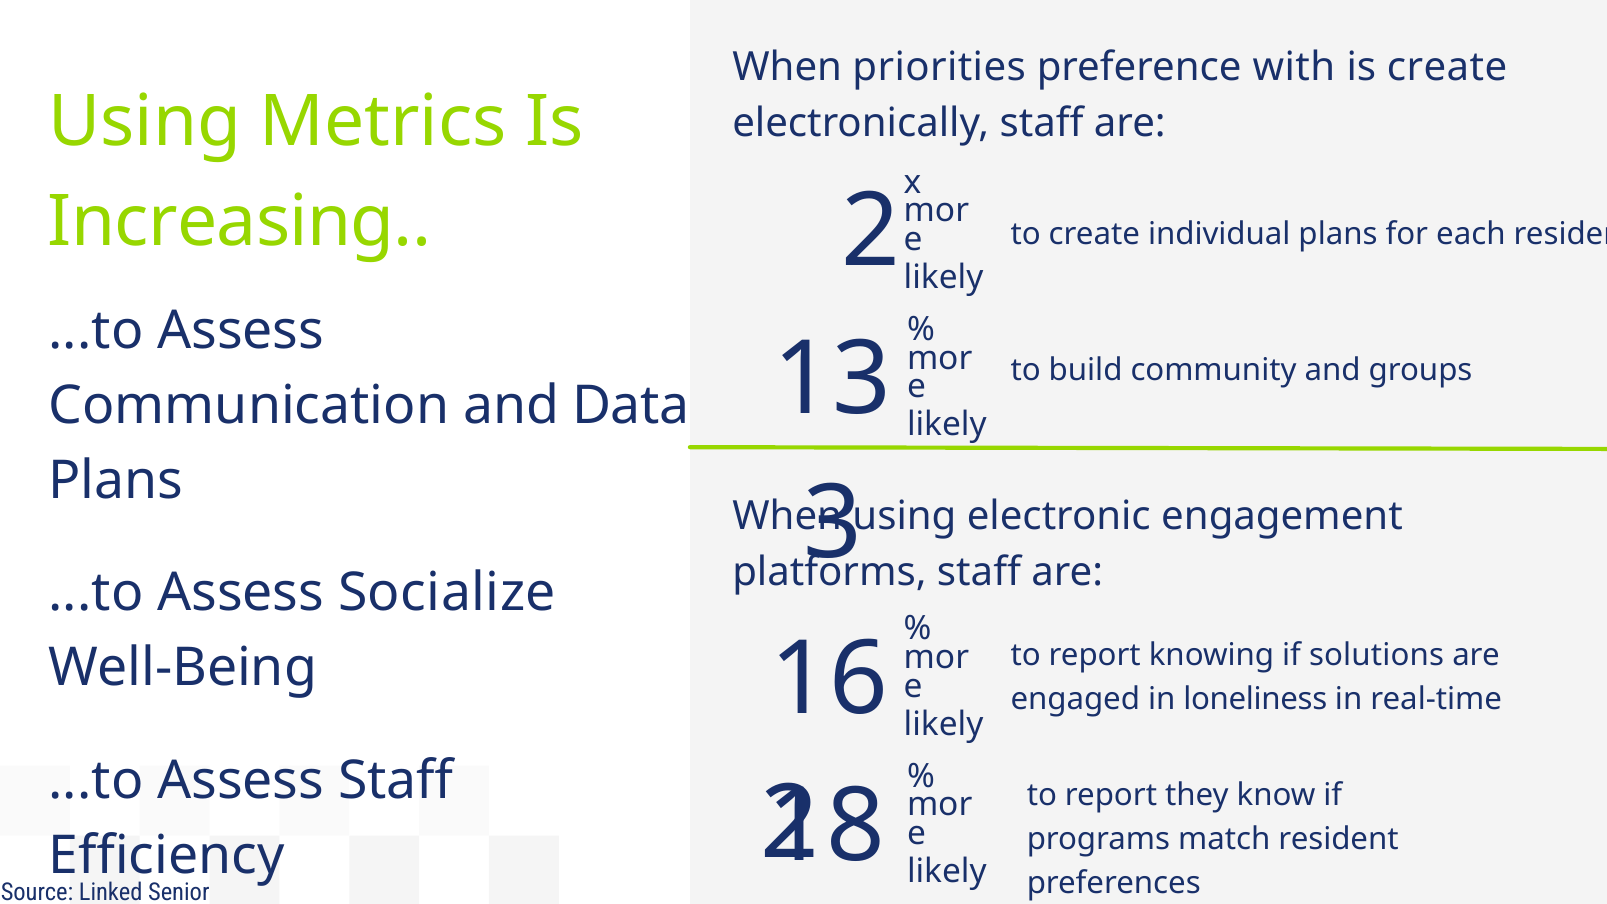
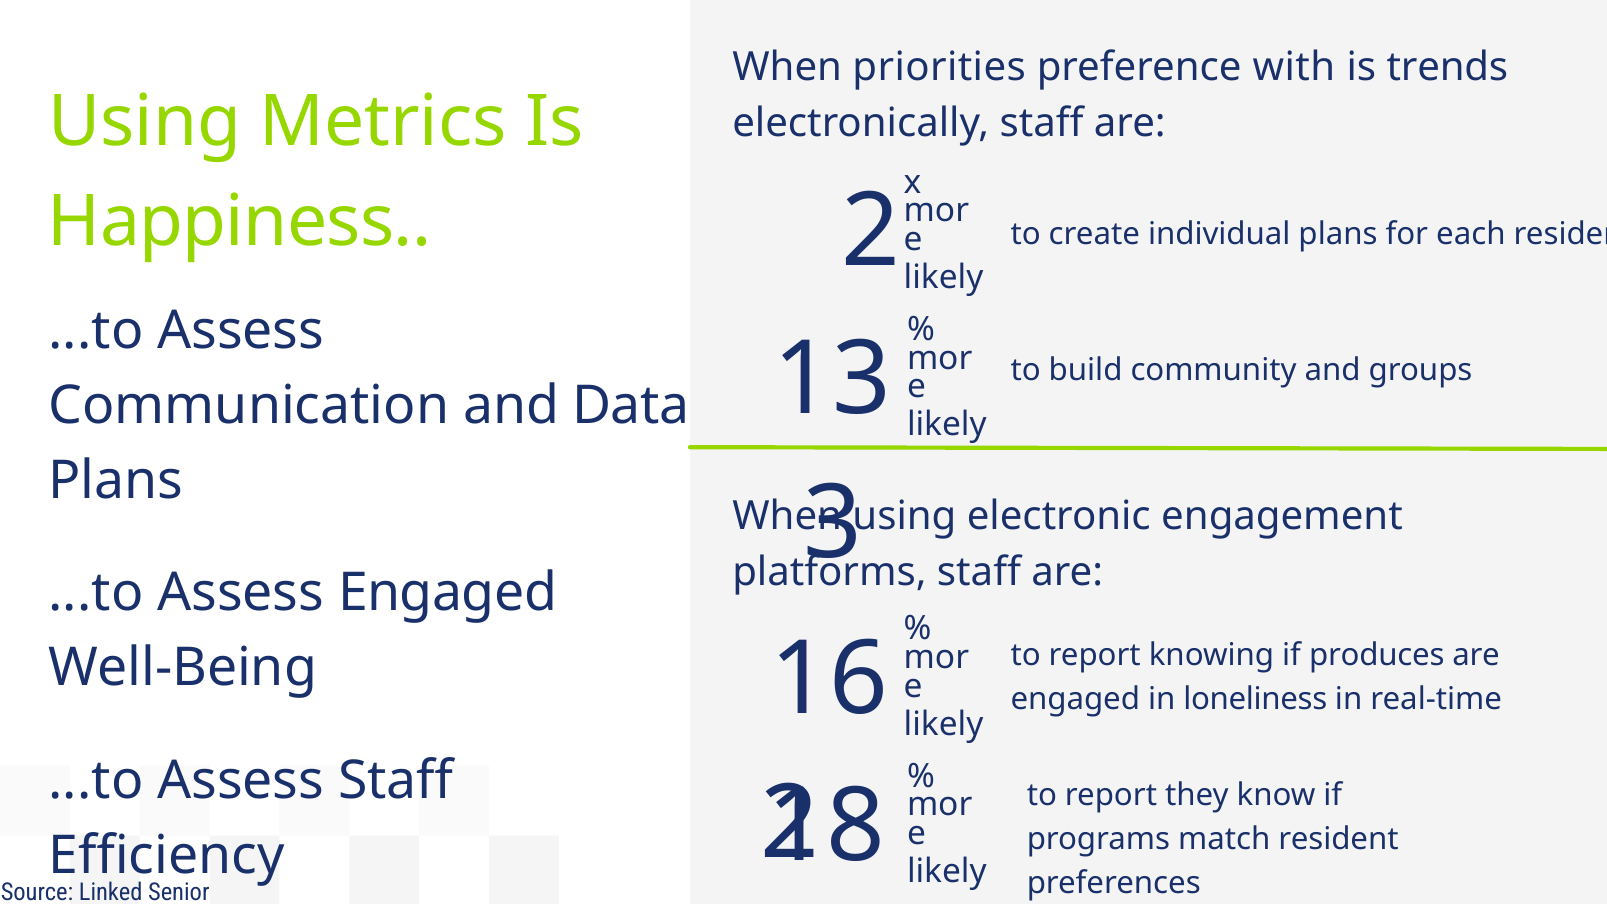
is create: create -> trends (1447, 67)
Increasing: Increasing -> Happiness (240, 221)
Assess Socialize: Socialize -> Engaged (448, 593)
solutions: solutions -> produces (1377, 656)
